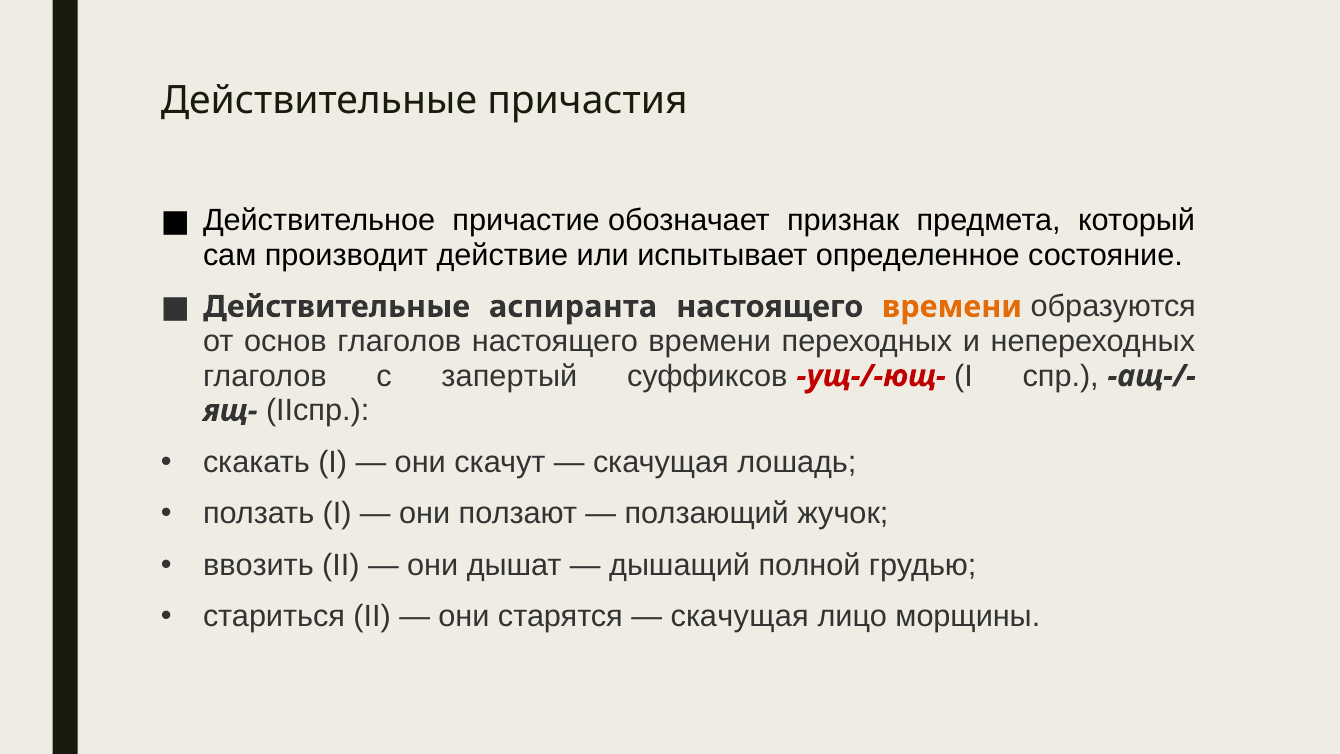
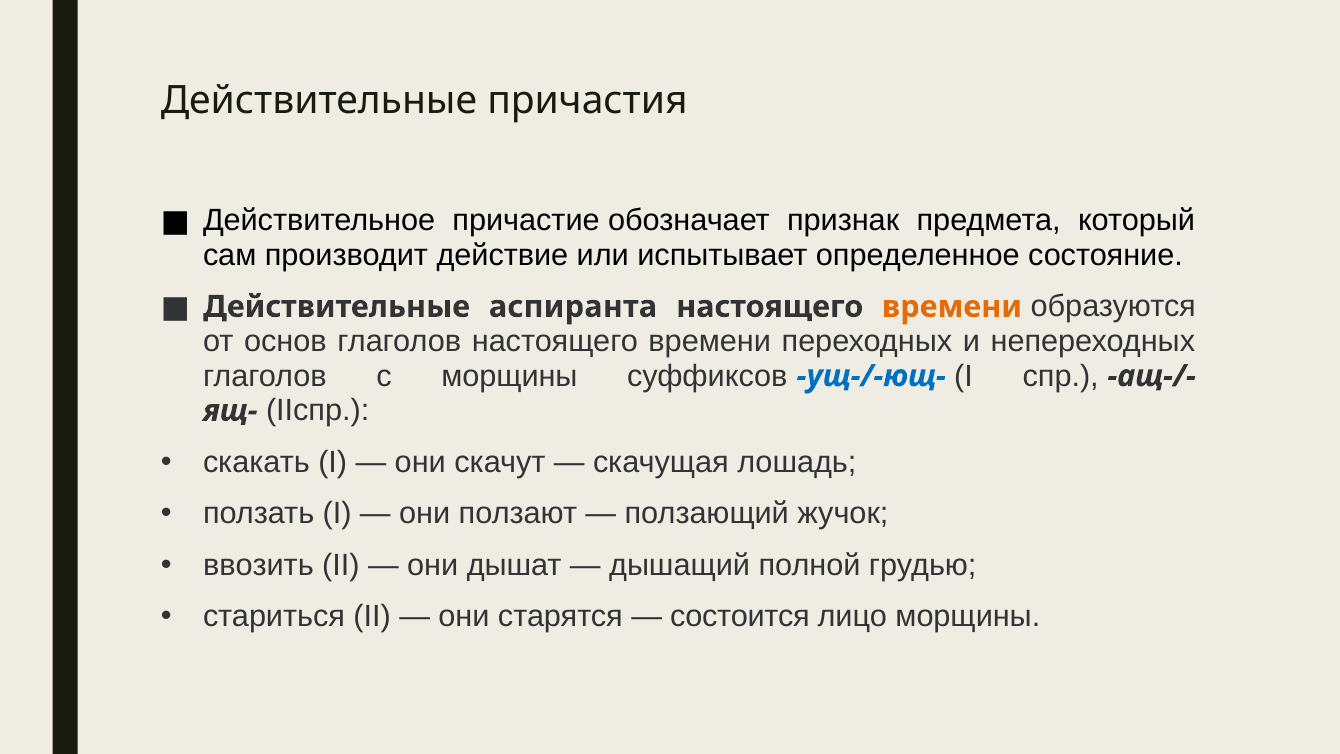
с запертый: запертый -> морщины (509, 376)
ущ-/-ющ- colour: red -> blue (871, 376)
скачущая: скачущая -> состоится (740, 616)
